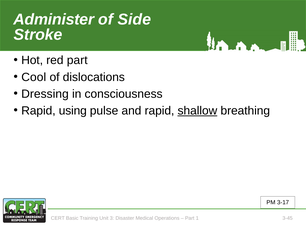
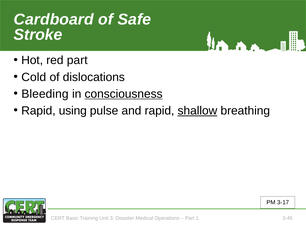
Administer: Administer -> Cardboard (54, 20)
Side: Side -> Safe (134, 20)
Cool: Cool -> Cold (34, 77)
Dressing: Dressing -> Bleeding (45, 94)
consciousness underline: none -> present (124, 94)
